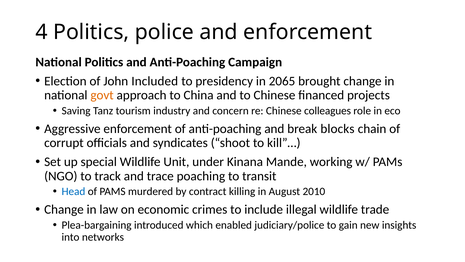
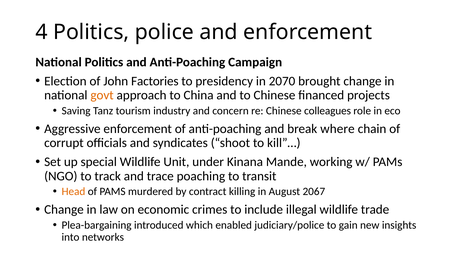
Included: Included -> Factories (155, 81)
2065: 2065 -> 2070 (282, 81)
blocks: blocks -> where (337, 128)
Head colour: blue -> orange (73, 191)
2010: 2010 -> 2067 (314, 191)
